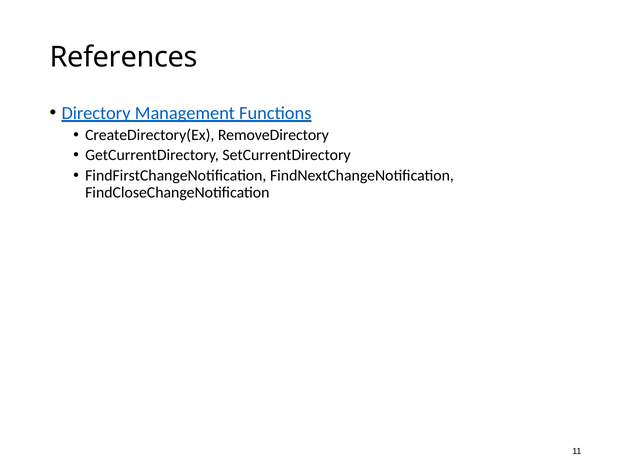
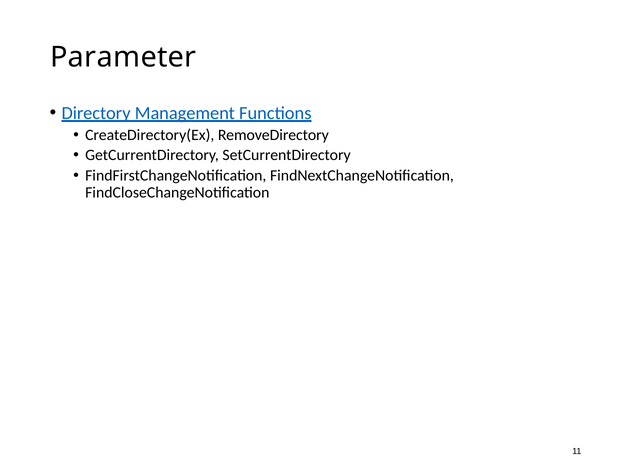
References: References -> Parameter (123, 57)
